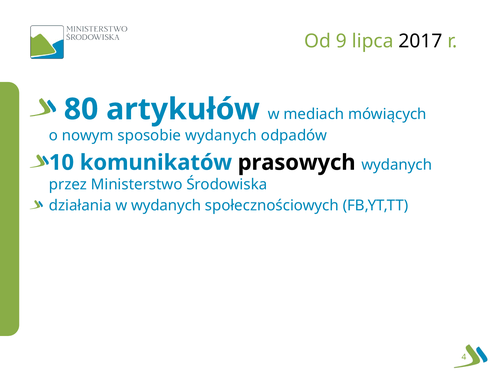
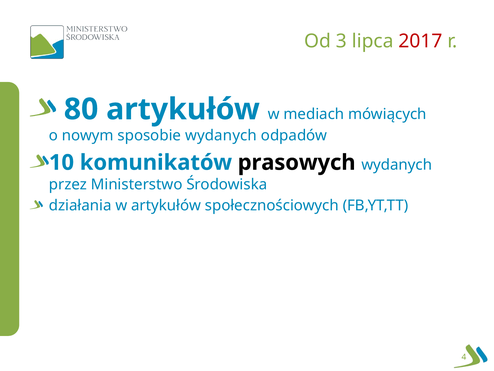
9: 9 -> 3 (341, 41)
2017 colour: black -> red (420, 41)
w wydanych: wydanych -> artykułów (166, 205)
